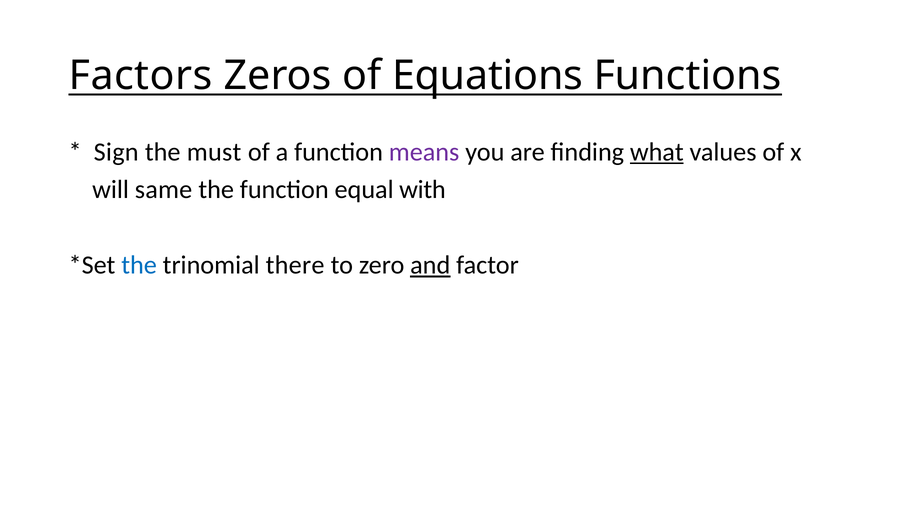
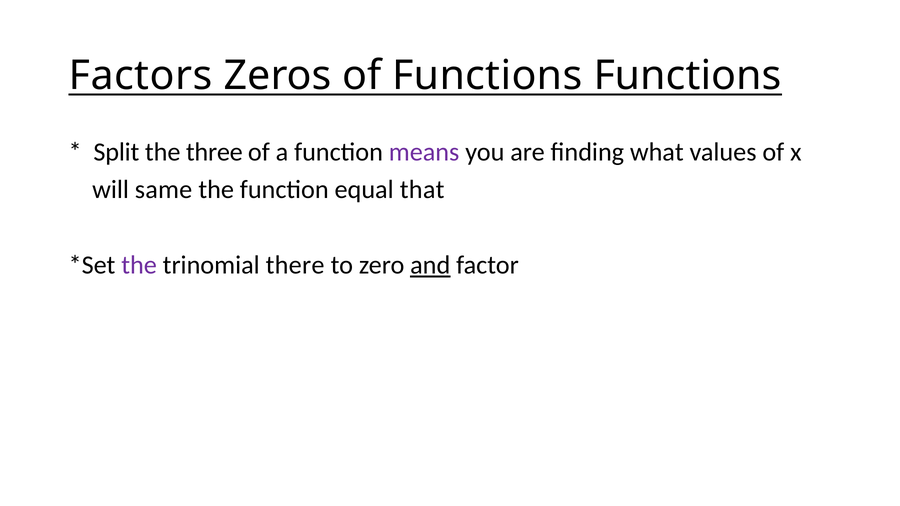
of Equations: Equations -> Functions (487, 76)
Sign: Sign -> Split (116, 152)
must: must -> three (214, 152)
what underline: present -> none (657, 152)
with: with -> that (422, 190)
the colour: blue -> purple (139, 265)
